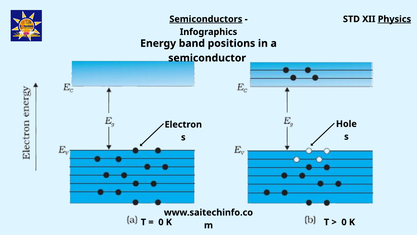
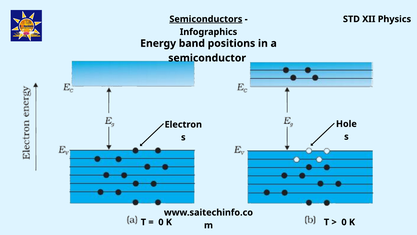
Physics underline: present -> none (394, 19)
